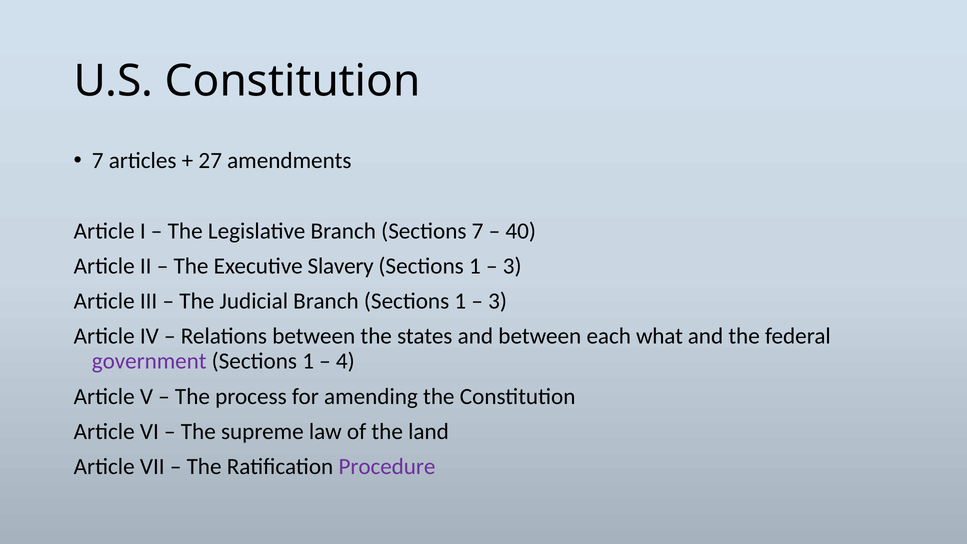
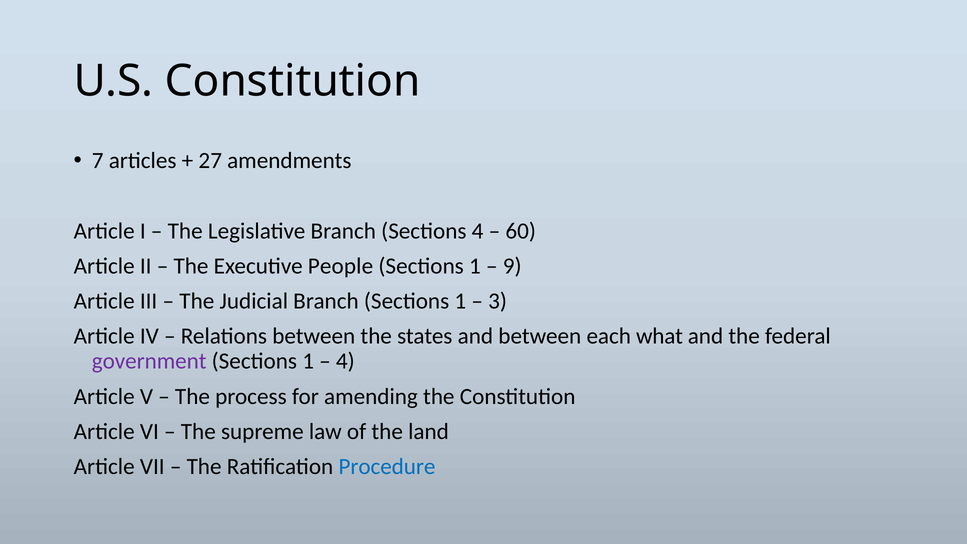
Sections 7: 7 -> 4 (478, 231)
40: 40 -> 60 (521, 231)
Slavery: Slavery -> People (340, 266)
3: 3 -> 9 (512, 266)
Procedure colour: purple -> blue (387, 467)
